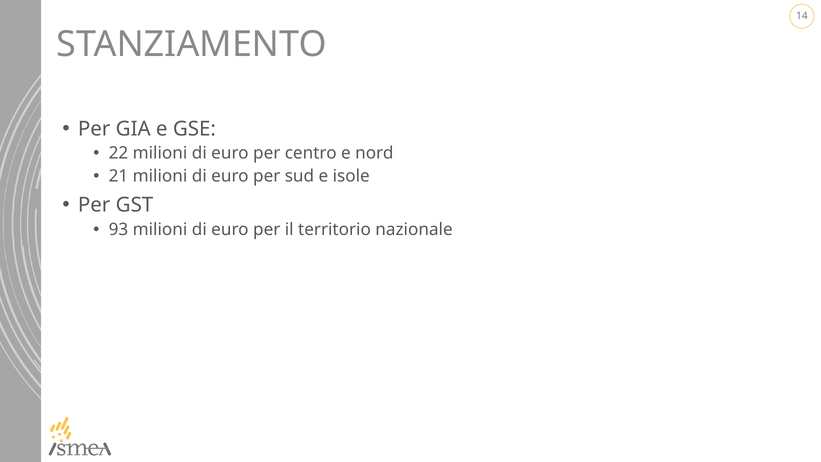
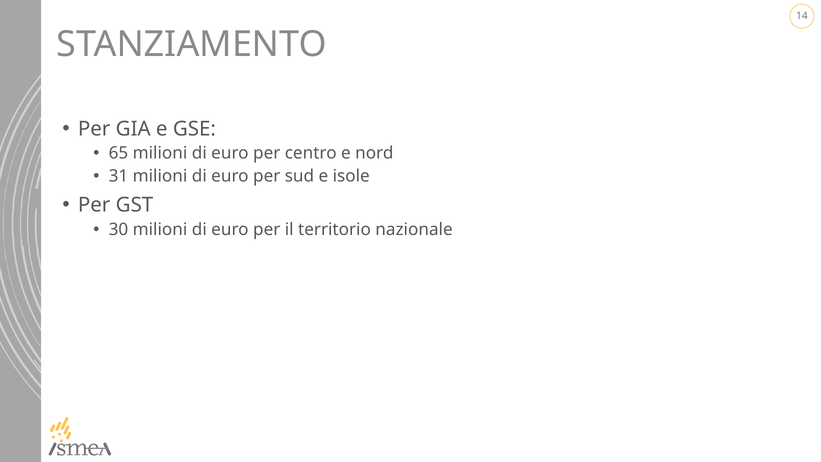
22: 22 -> 65 (118, 153)
21: 21 -> 31 (118, 176)
93: 93 -> 30 (118, 229)
